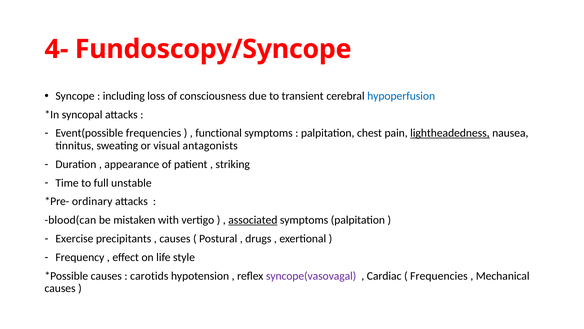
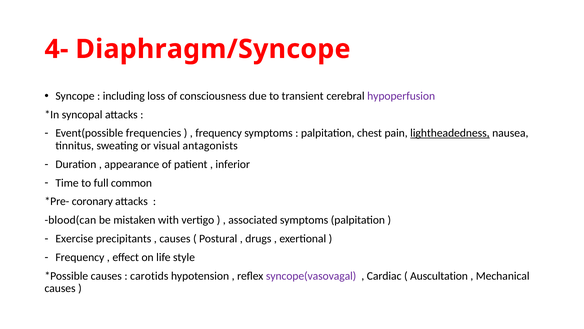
Fundoscopy/Syncope: Fundoscopy/Syncope -> Diaphragm/Syncope (213, 49)
hypoperfusion colour: blue -> purple (401, 96)
functional: functional -> frequency (219, 133)
striking: striking -> inferior (233, 164)
unstable: unstable -> common (131, 183)
ordinary: ordinary -> coronary (92, 201)
associated underline: present -> none (253, 220)
Frequencies: Frequencies -> Auscultation (439, 275)
